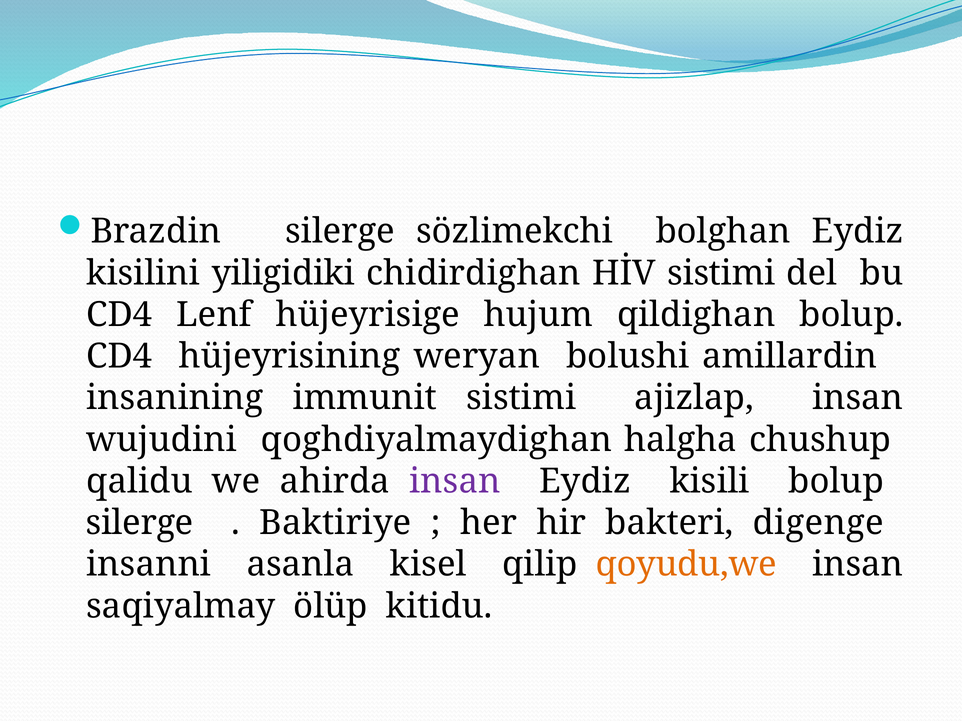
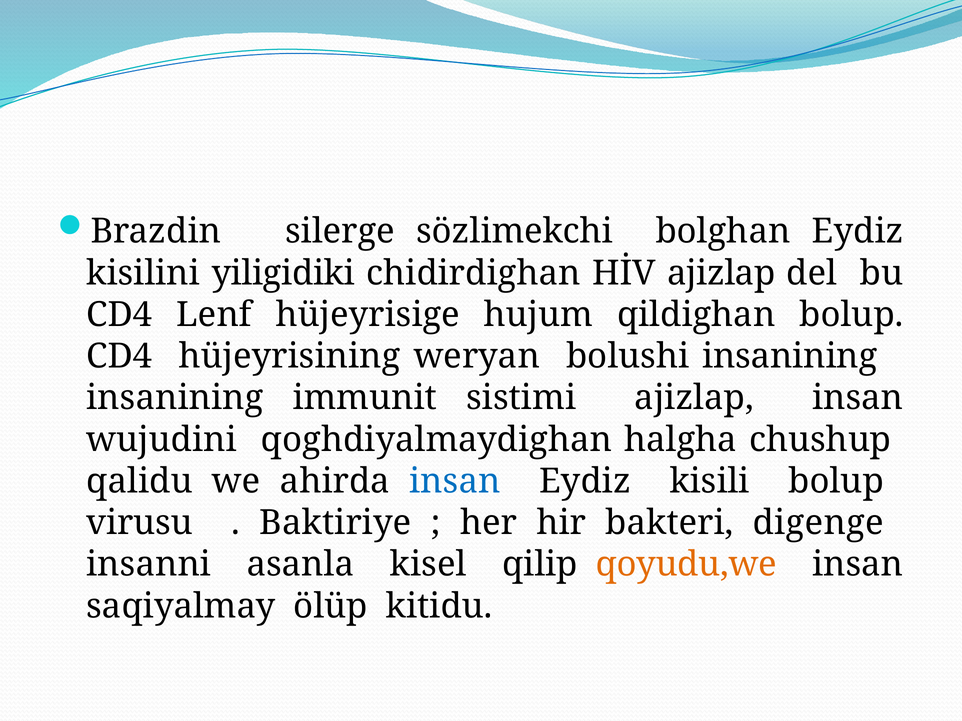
HİV sistimi: sistimi -> ajizlap (721, 273)
bolushi amillardin: amillardin -> insanining (790, 357)
insan colour: purple -> blue (455, 482)
silerge: silerge -> virusu (140, 523)
